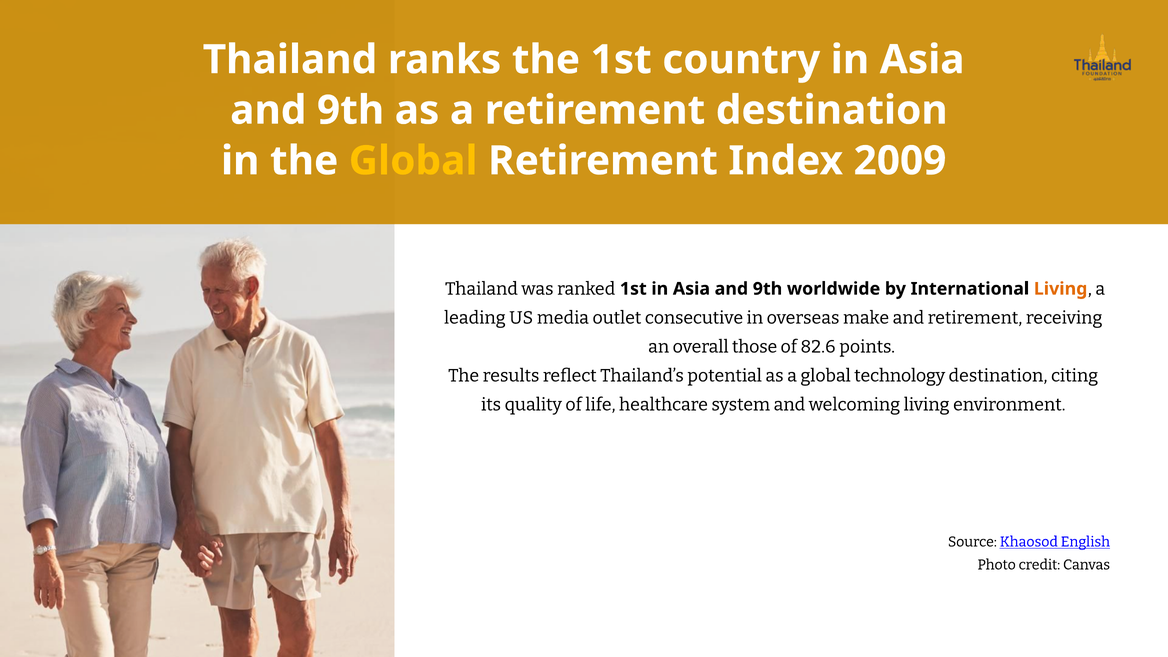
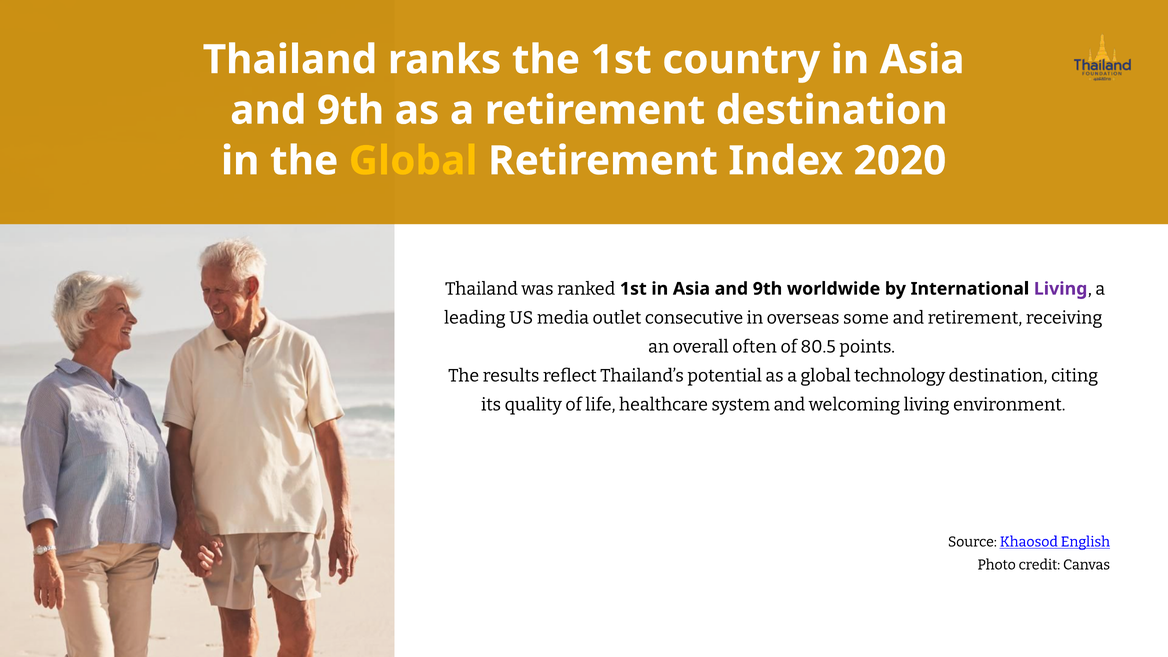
2009: 2009 -> 2020 (900, 161)
Living colour: orange -> purple (1061, 289)
make: make -> some (866, 318)
those: those -> often (754, 347)
82.6: 82.6 -> 80.5 (818, 347)
